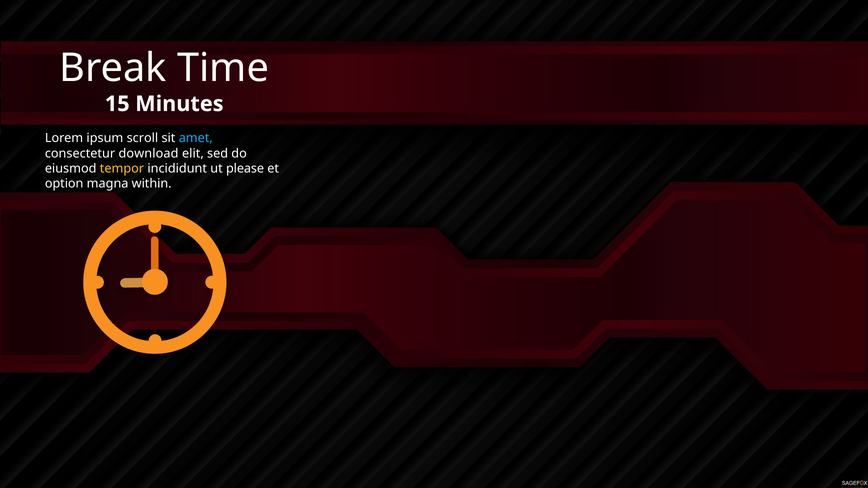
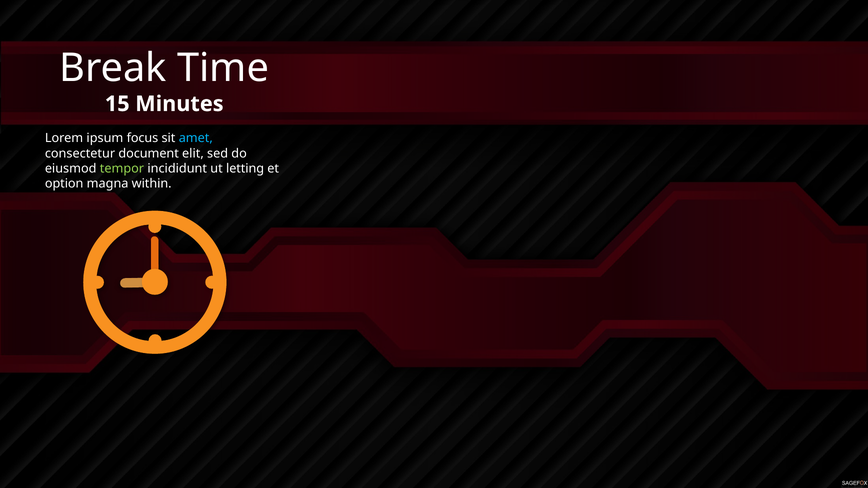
scroll: scroll -> focus (142, 138)
download: download -> document (149, 153)
tempor colour: yellow -> light green (122, 169)
please: please -> letting (245, 169)
